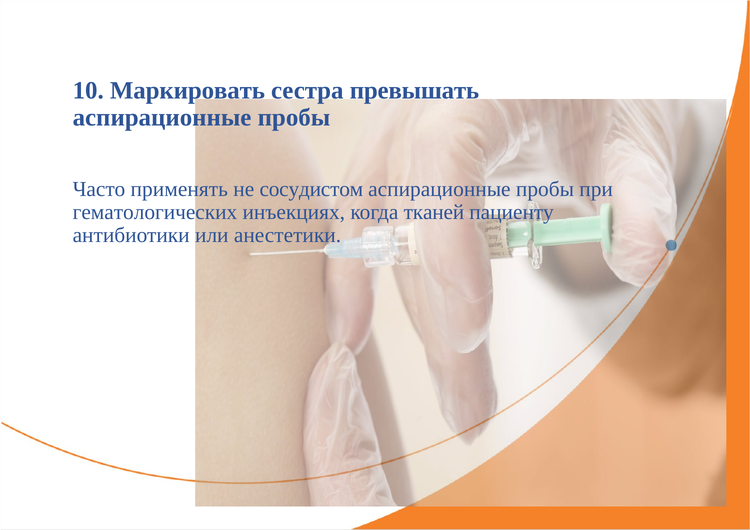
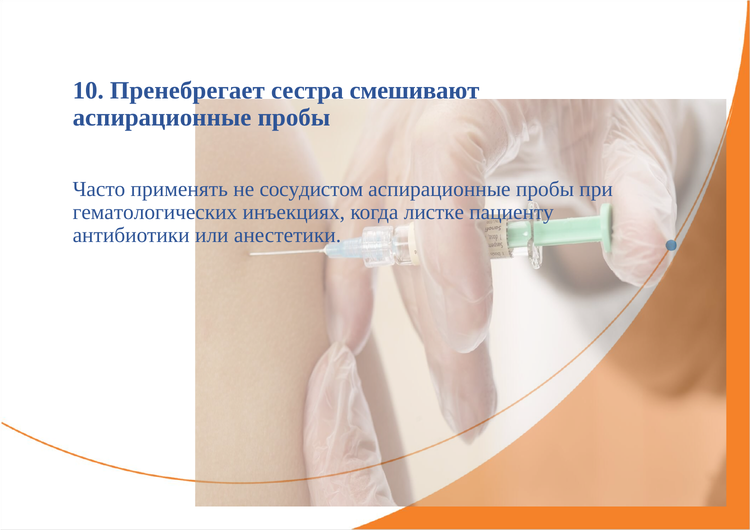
Маркировать: Маркировать -> Пренебрегает (187, 91)
превышать: превышать -> смешивают (414, 91)
тканей: тканей -> листке (434, 212)
